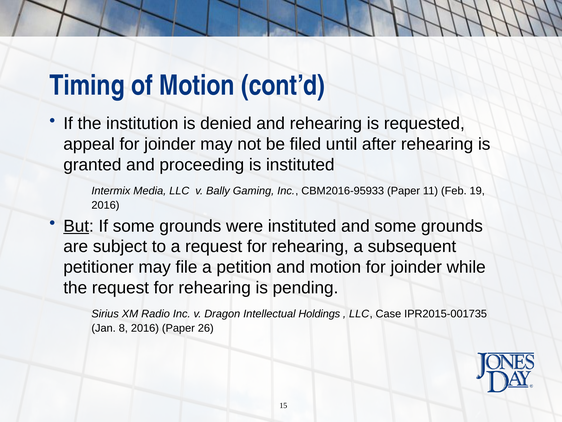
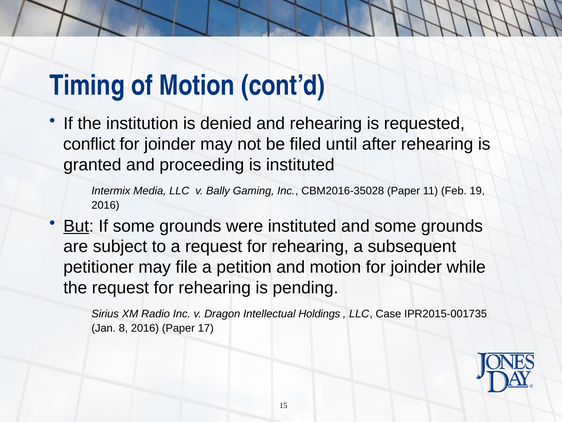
appeal: appeal -> conflict (89, 144)
CBM2016-95933: CBM2016-95933 -> CBM2016-35028 (343, 191)
26: 26 -> 17 (206, 328)
